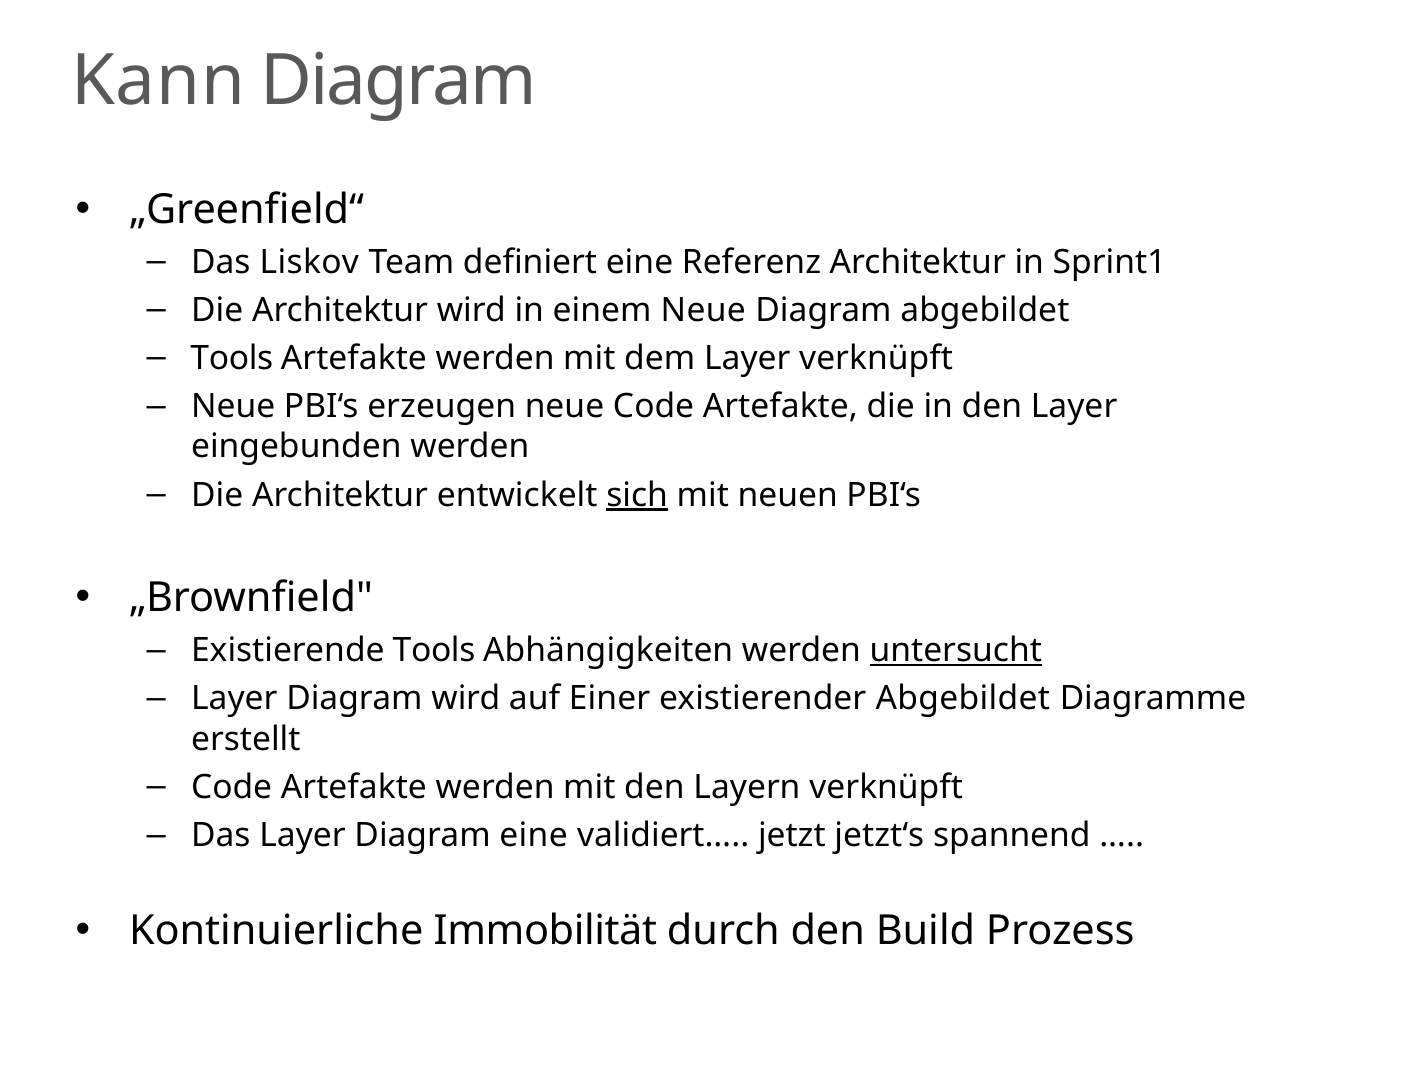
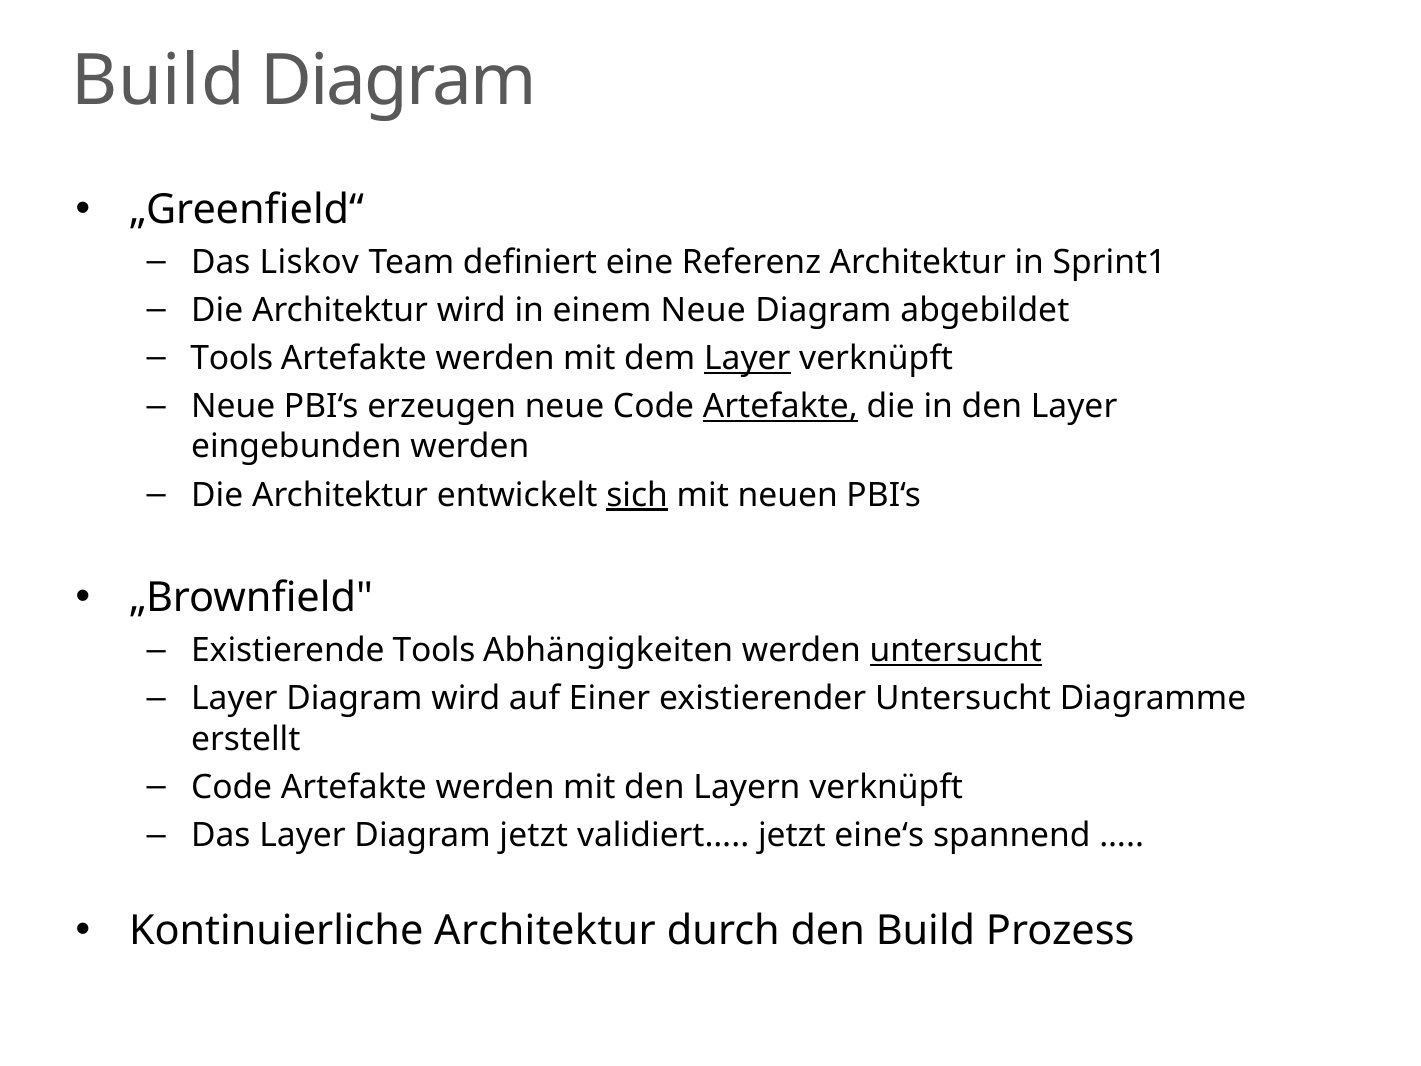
Kann: Kann -> Build (158, 81)
Layer underline: none -> present (747, 358)
Artefakte underline: none -> present (780, 406)
existierender Abgebildet: Abgebildet -> Untersucht (963, 699)
Diagram eine: eine -> jetzt (534, 835)
jetzt‘s: jetzt‘s -> eine‘s (879, 835)
Kontinuierliche Immobilität: Immobilität -> Architektur (545, 931)
